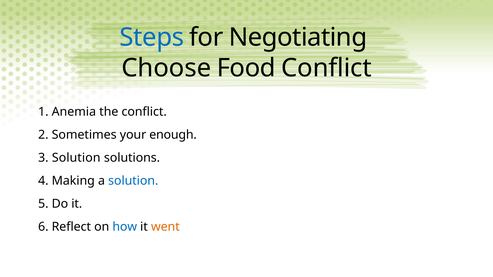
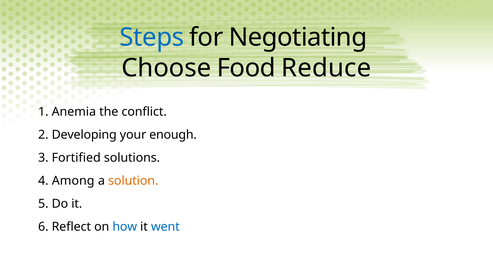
Food Conflict: Conflict -> Reduce (326, 68)
Sometimes: Sometimes -> Developing (84, 135)
3 Solution: Solution -> Fortified (76, 158)
Making: Making -> Among (73, 181)
solution colour: blue -> orange (133, 181)
went colour: orange -> blue (165, 227)
